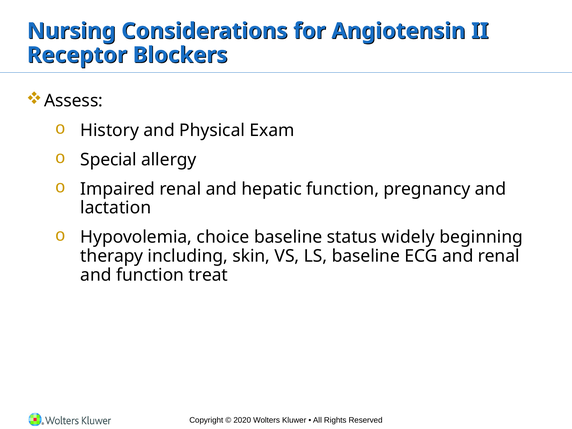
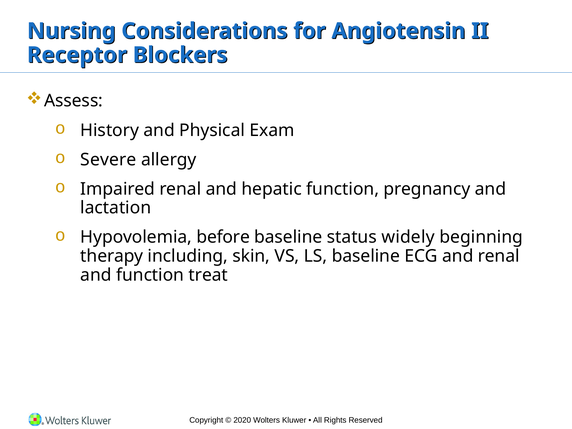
Special: Special -> Severe (108, 160)
choice: choice -> before (223, 237)
